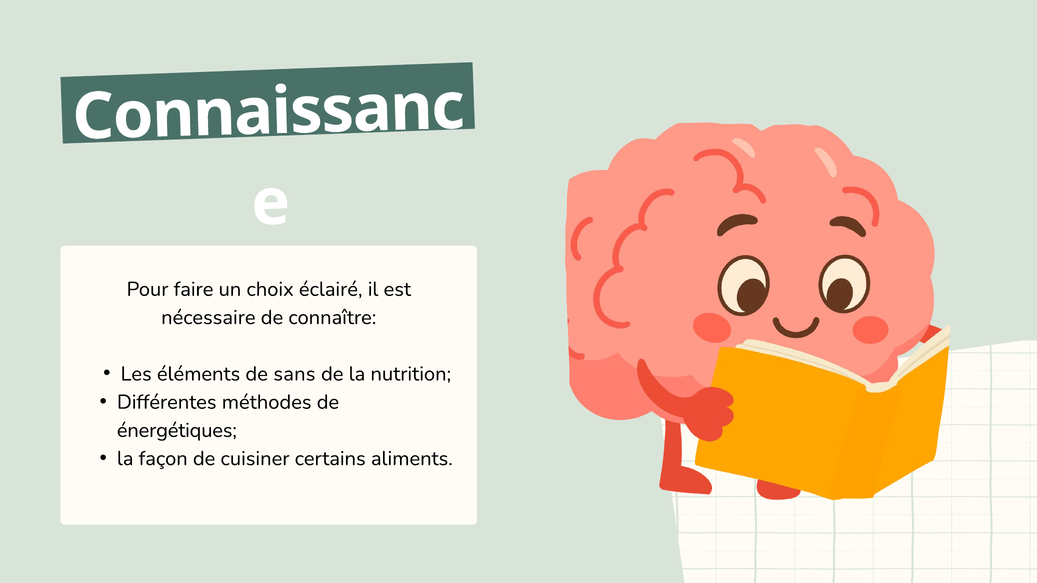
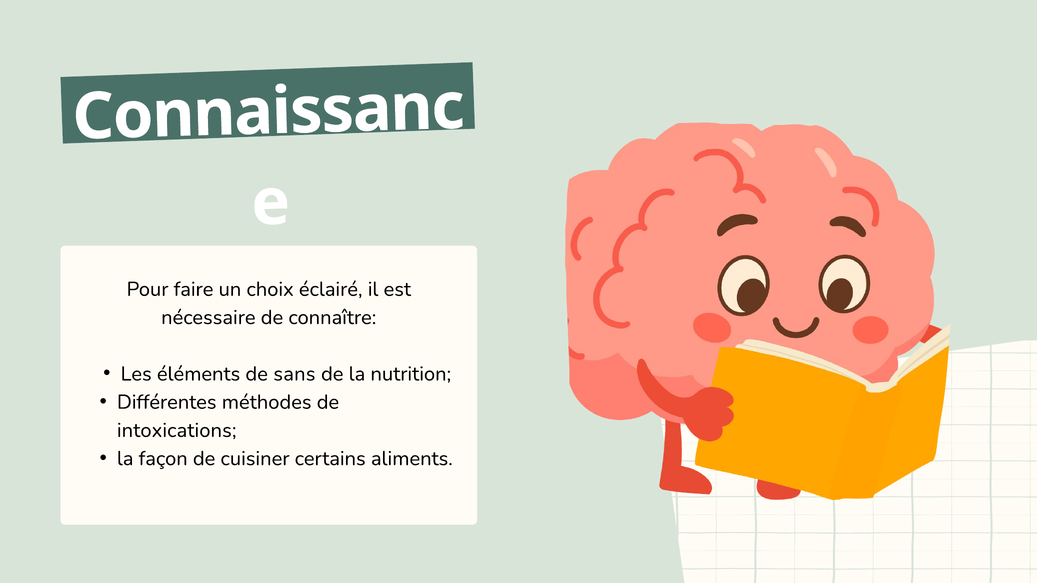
énergétiques: énergétiques -> intoxications (177, 431)
